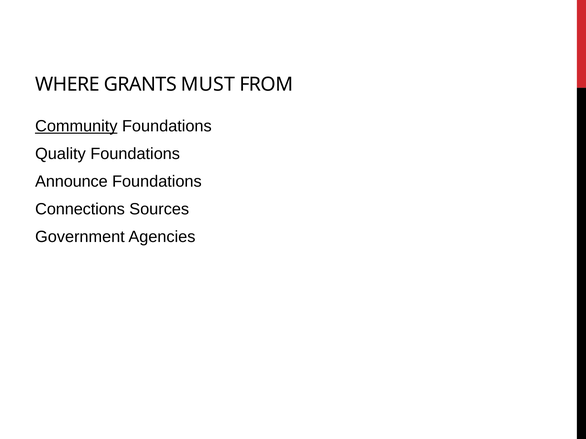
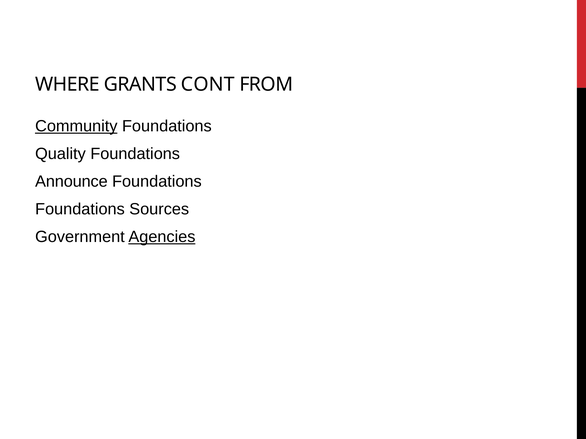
MUST: MUST -> CONT (208, 84)
Connections: Connections -> Foundations (80, 209)
Agencies underline: none -> present (162, 237)
